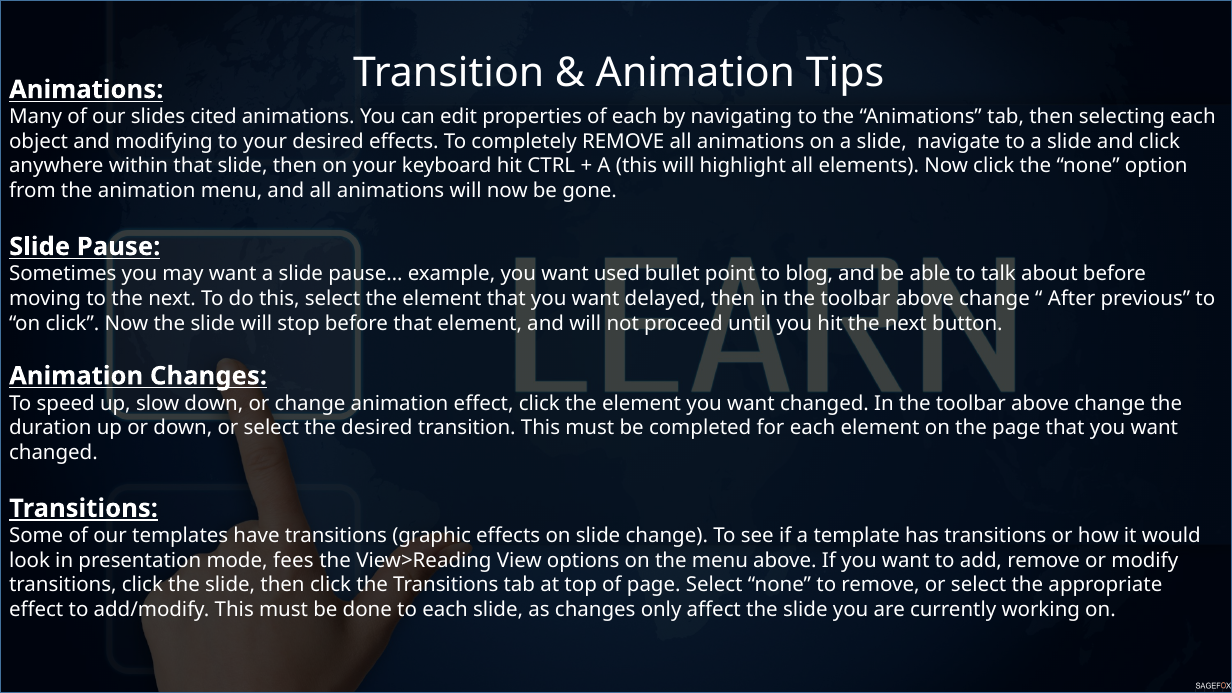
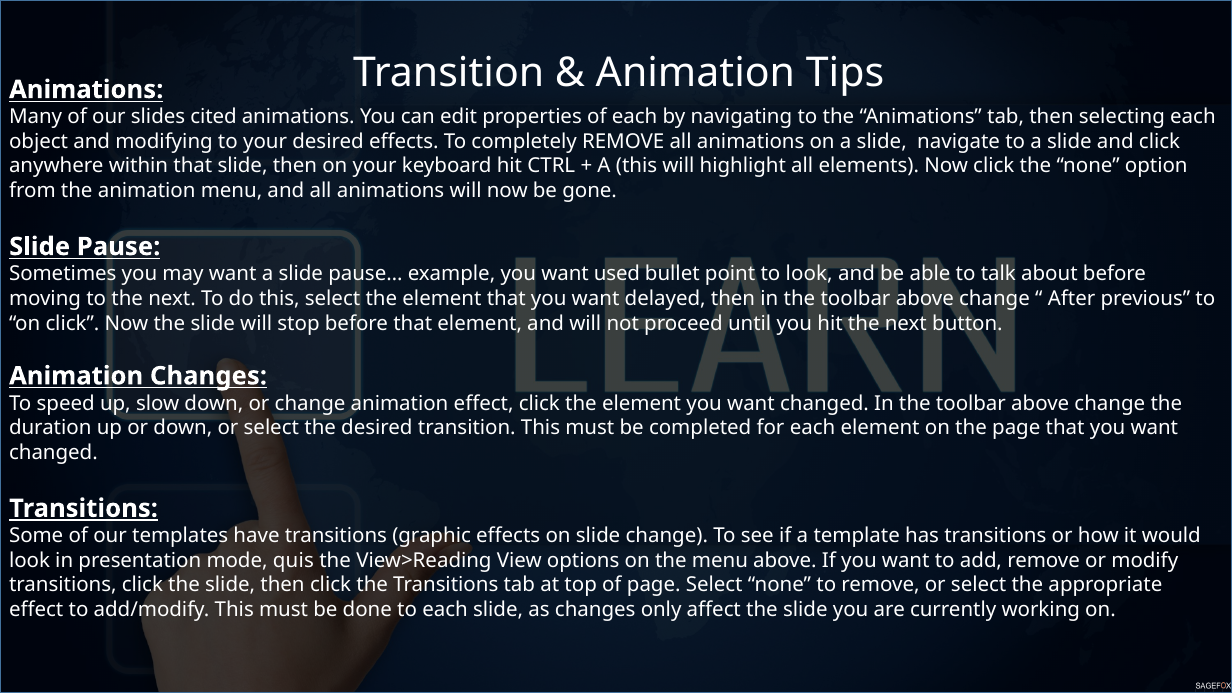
to blog: blog -> look (809, 274)
fees: fees -> quis (293, 560)
